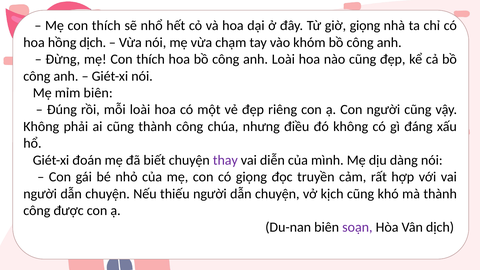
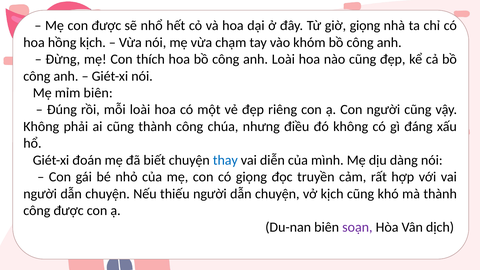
thích: thích -> được (106, 26)
hồng dịch: dịch -> kịch (93, 42)
thay colour: purple -> blue (225, 160)
